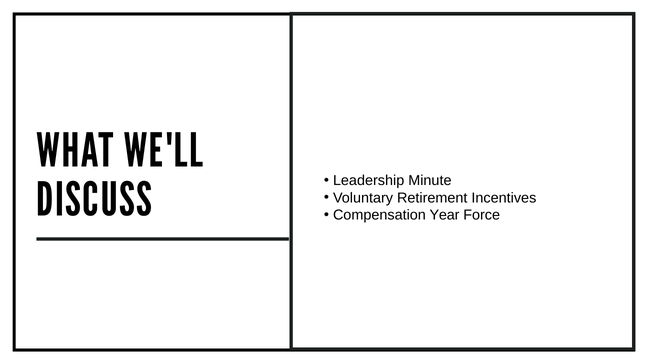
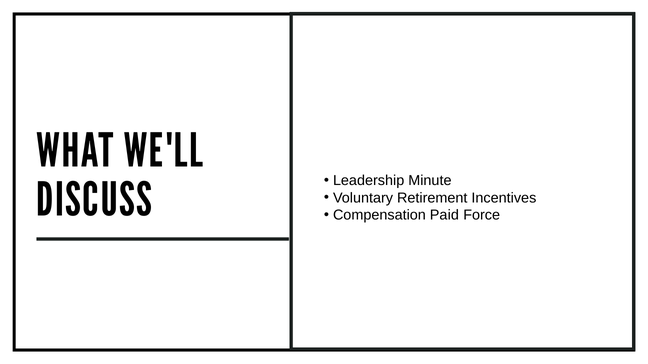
Year: Year -> Paid (444, 215)
